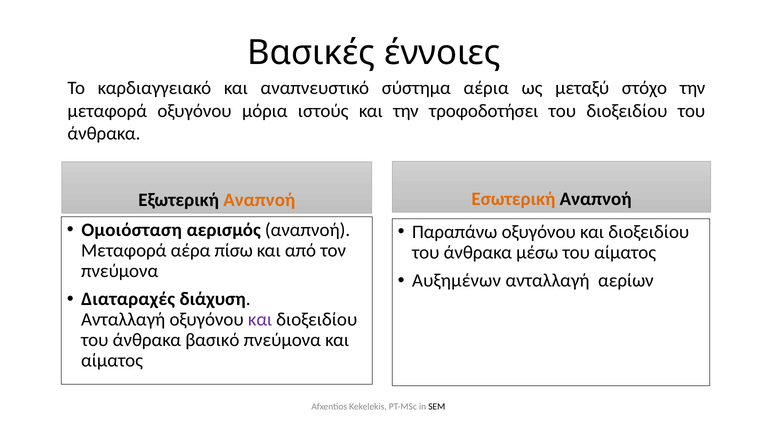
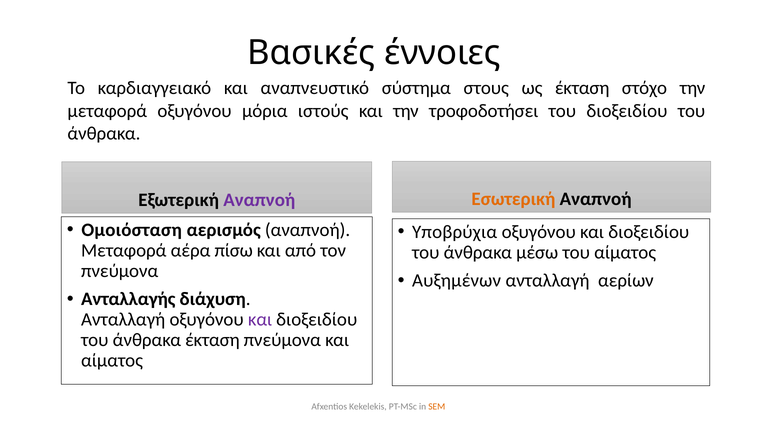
αέρια: αέρια -> στους (486, 88)
ως μεταξύ: μεταξύ -> έκταση (582, 88)
Αναπνοή colour: orange -> purple (259, 200)
Παραπάνω: Παραπάνω -> Υποβρύχια (455, 232)
Διαταραχές: Διαταραχές -> Ανταλλαγής (128, 299)
άνθρακα βασικό: βασικό -> έκταση (212, 340)
SEM colour: black -> orange (437, 407)
